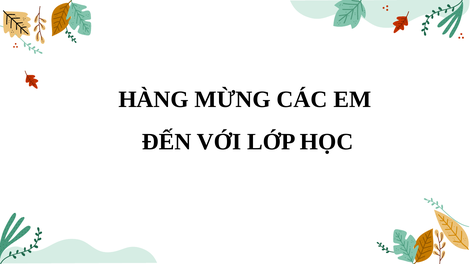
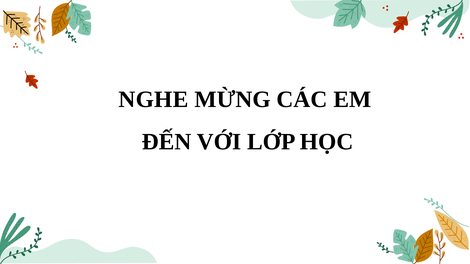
HÀNG: HÀNG -> NGHE (153, 100)
